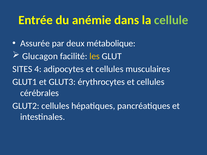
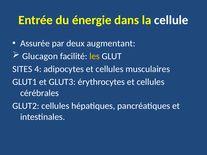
anémie: anémie -> énergie (92, 20)
cellule colour: light green -> white (171, 20)
métabolique: métabolique -> augmentant (111, 43)
